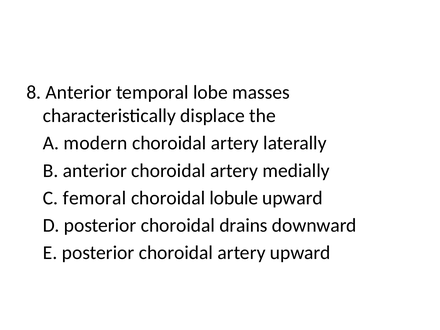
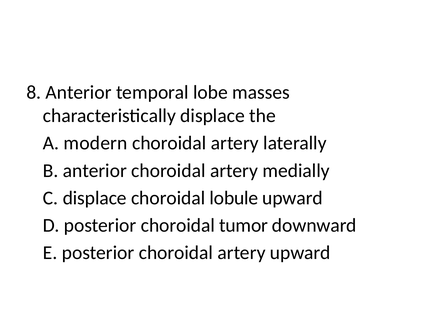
C femoral: femoral -> displace (95, 198)
drains: drains -> tumor (244, 225)
